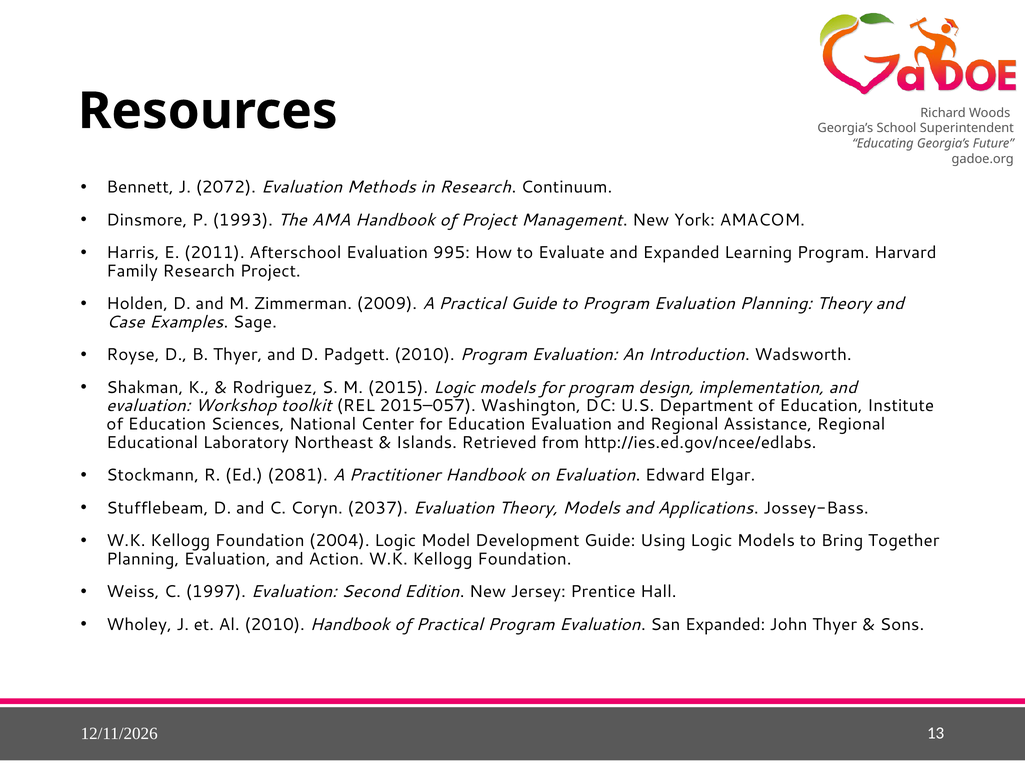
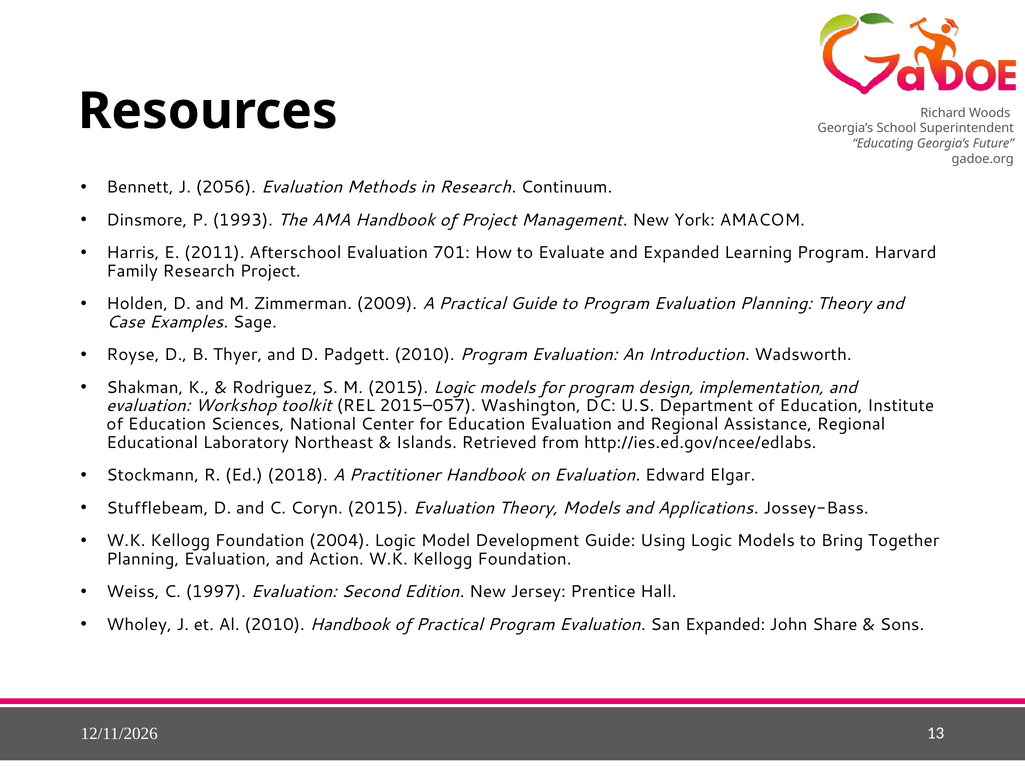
2072: 2072 -> 2056 (226, 187)
995: 995 -> 701 (451, 253)
2081: 2081 -> 2018 (298, 476)
Coryn 2037: 2037 -> 2015 (378, 508)
John Thyer: Thyer -> Share (835, 625)
